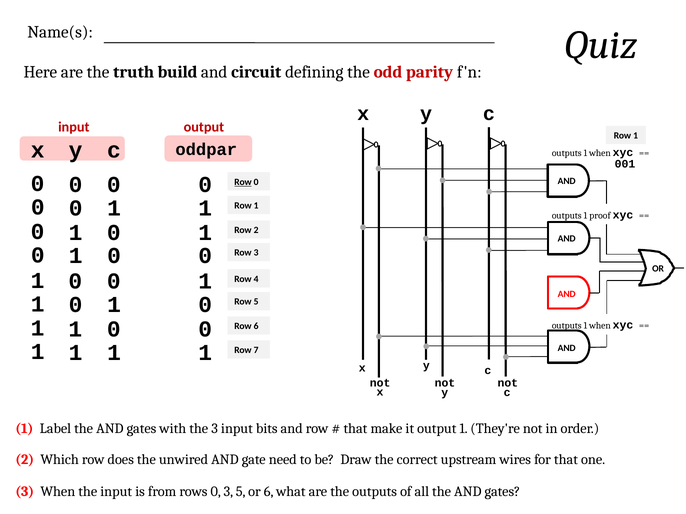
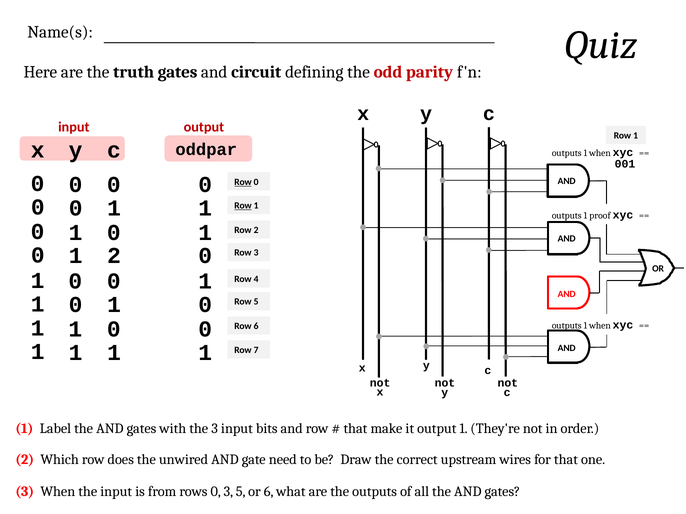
truth build: build -> gates (178, 72)
Row underline: none -> present (243, 206)
0: 0 -> 2 (114, 256)
